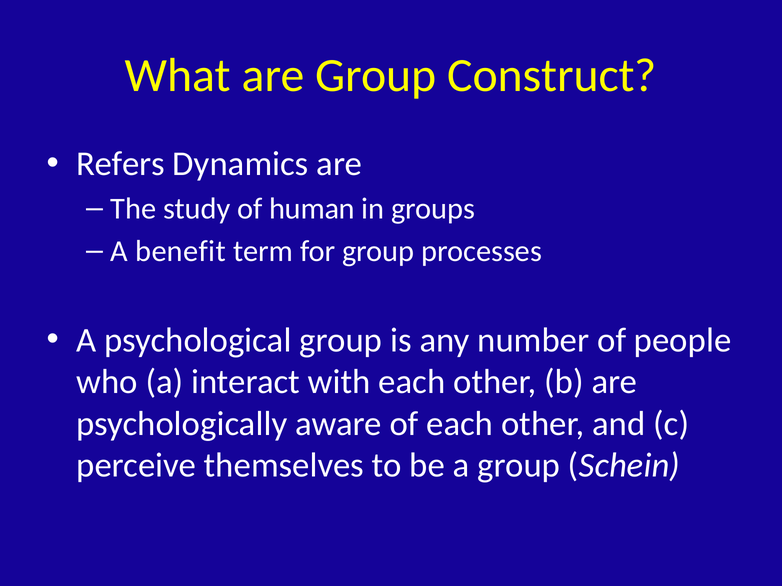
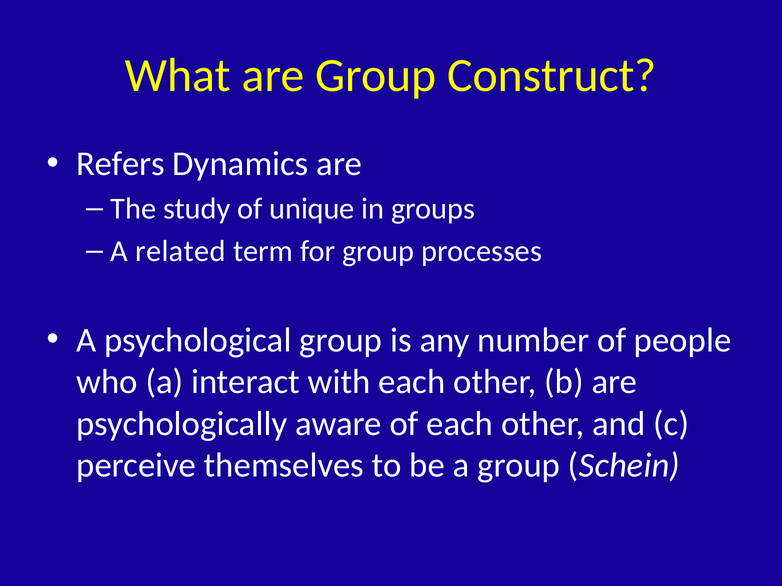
human: human -> unique (312, 209)
benefit: benefit -> related (181, 252)
